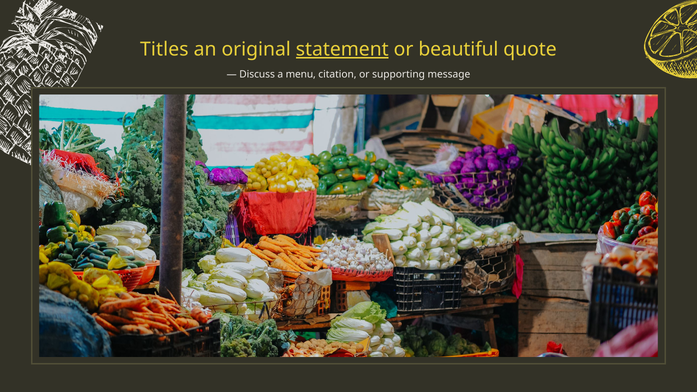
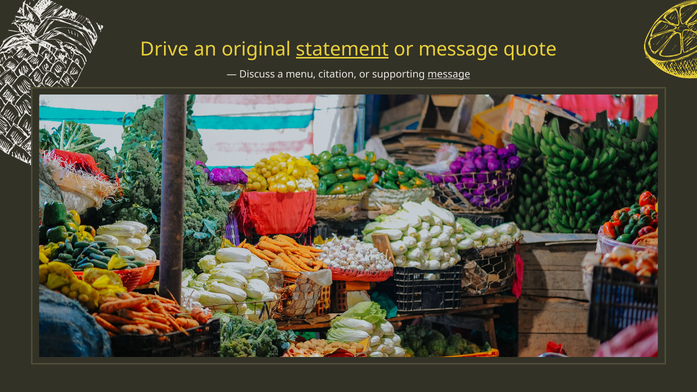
Titles: Titles -> Drive (164, 50)
or beautiful: beautiful -> message (458, 50)
message underline: none -> present (449, 74)
